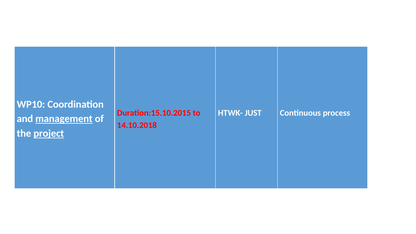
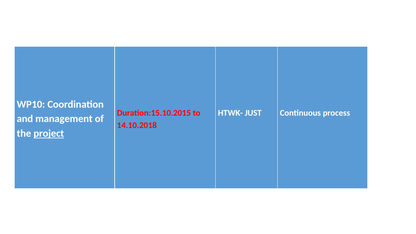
management underline: present -> none (64, 119)
